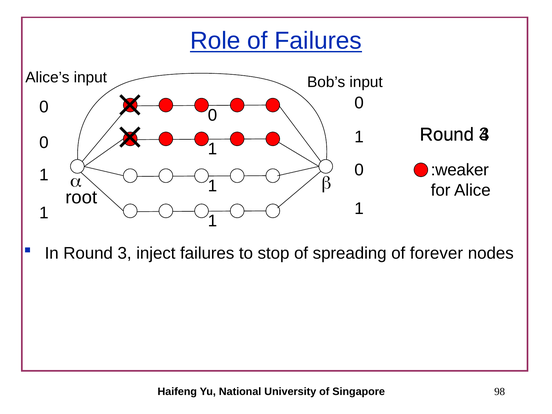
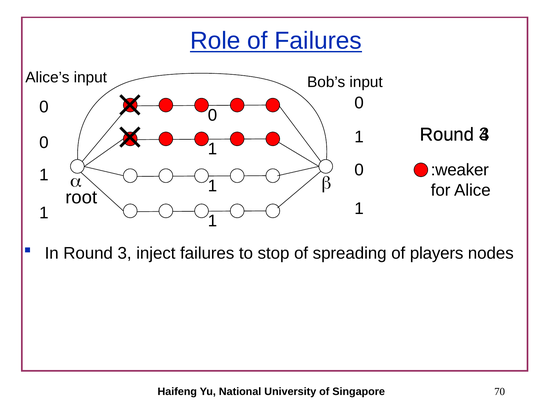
forever: forever -> players (437, 253)
98: 98 -> 70 (500, 392)
